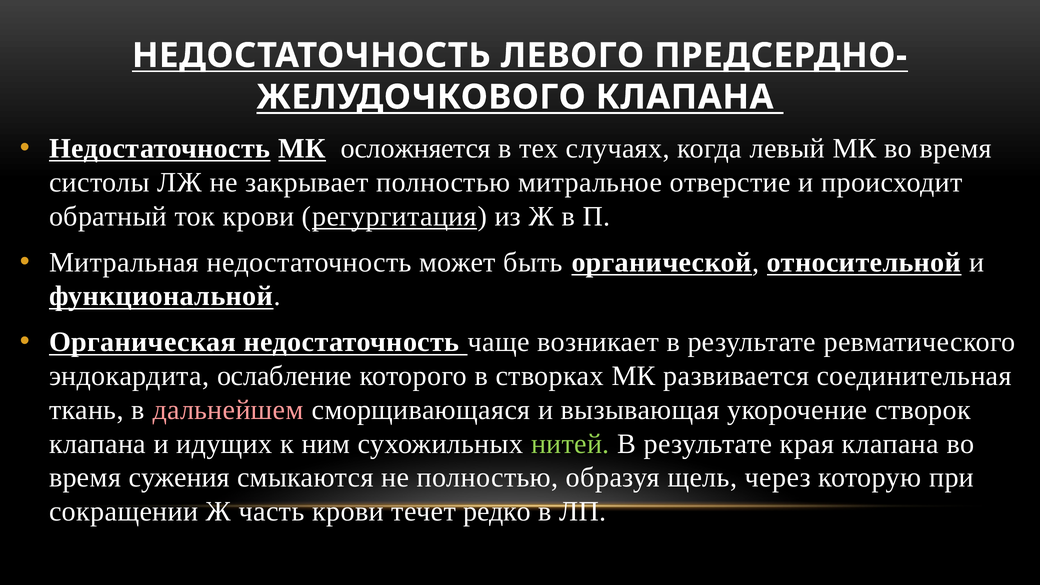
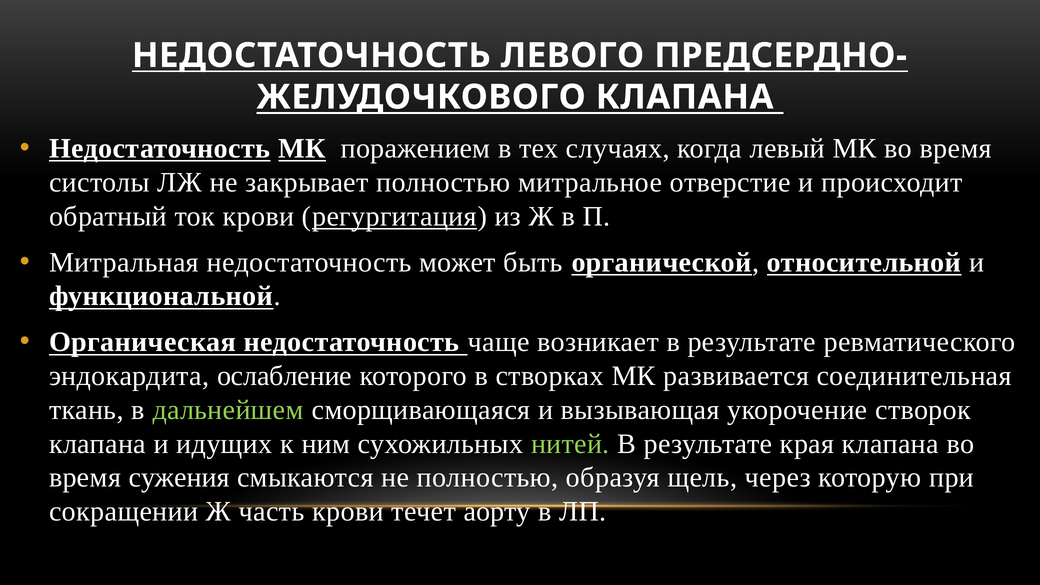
осложняется: осложняется -> поражением (416, 149)
дальнейшем colour: pink -> light green (228, 410)
редко: редко -> аорту (497, 512)
